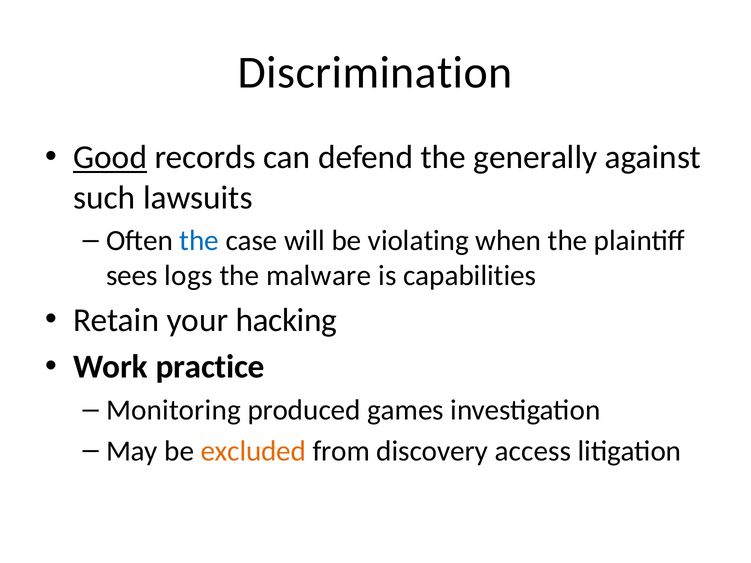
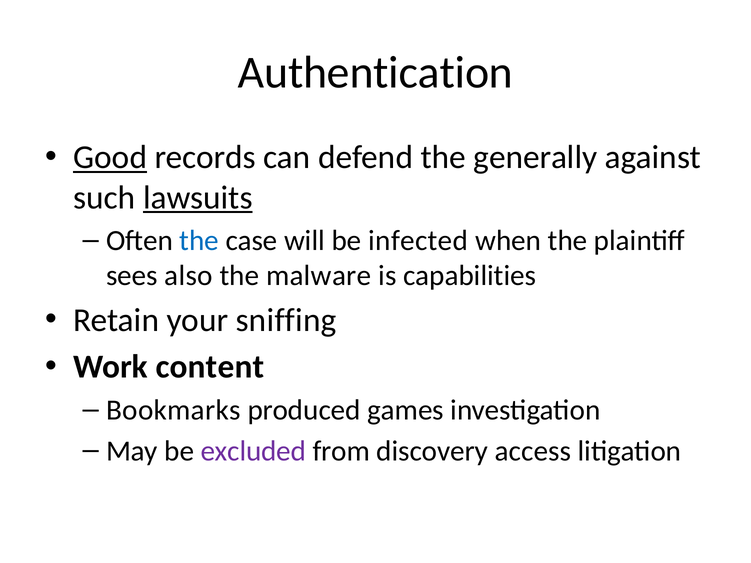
Discrimination: Discrimination -> Authentication (375, 73)
lawsuits underline: none -> present (198, 198)
violating: violating -> infected (418, 241)
logs: logs -> also (189, 276)
hacking: hacking -> sniffing (286, 320)
practice: practice -> content (210, 367)
Monitoring: Monitoring -> Bookmarks (173, 410)
excluded colour: orange -> purple (253, 451)
